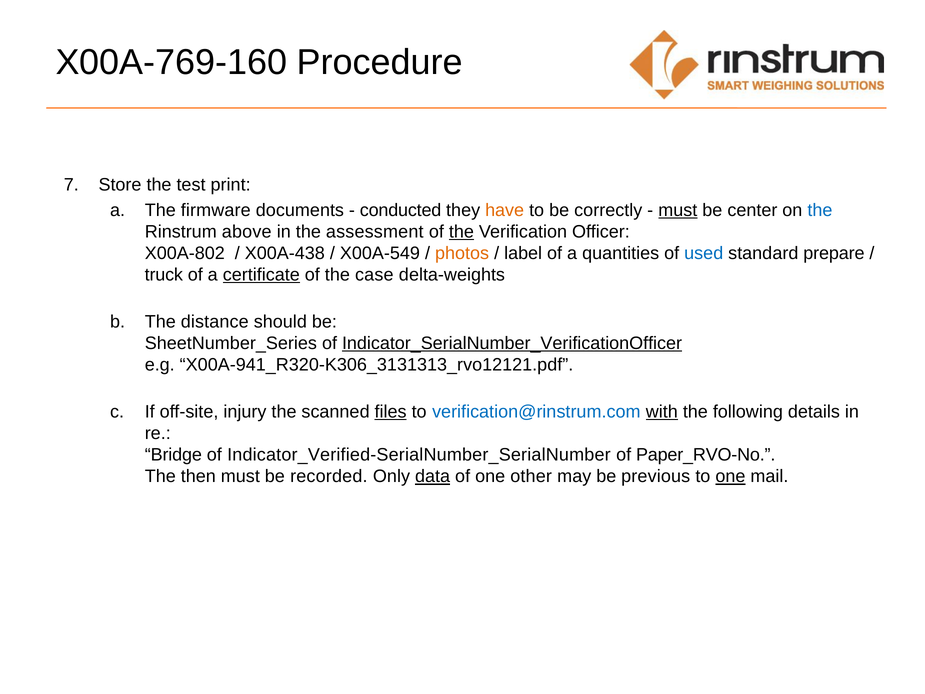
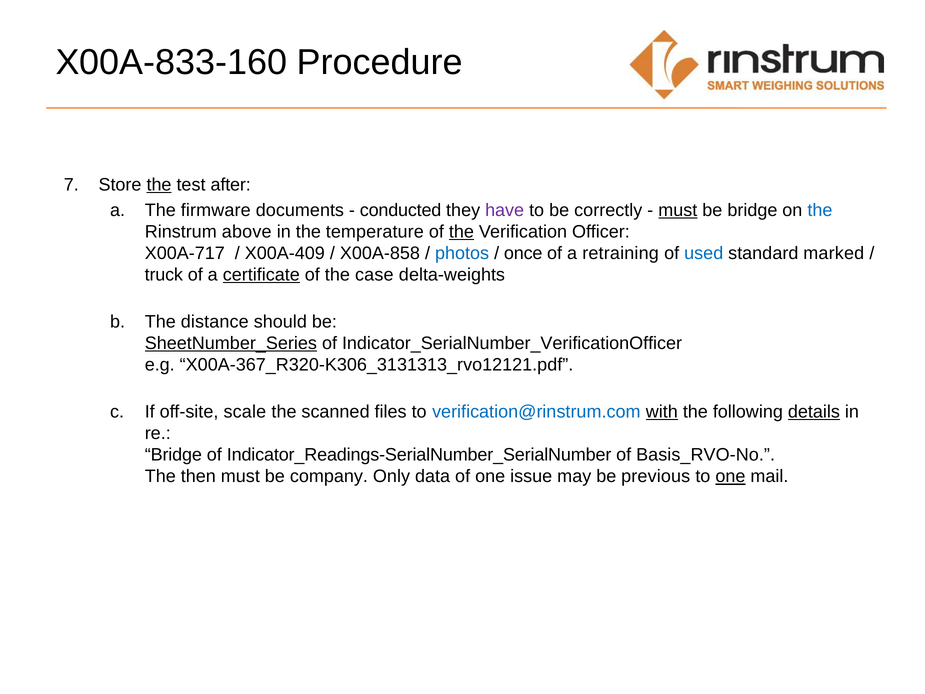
X00A-769-160: X00A-769-160 -> X00A-833-160 (171, 62)
the underline: none -> present (159, 185)
print: print -> after (231, 185)
have colour: orange -> purple (505, 210)
be center: center -> bridge (752, 210)
assessment: assessment -> temperature (375, 232)
X00A-802: X00A-802 -> X00A-717 (185, 253)
X00A-438: X00A-438 -> X00A-409 (285, 253)
X00A-549: X00A-549 -> X00A-858 (380, 253)
photos colour: orange -> blue (462, 253)
label: label -> once (523, 253)
quantities: quantities -> retraining (621, 253)
prepare: prepare -> marked (834, 253)
SheetNumber_Series underline: none -> present (231, 343)
Indicator_SerialNumber_VerificationOfficer underline: present -> none (512, 343)
X00A-941_R320-K306_3131313_rvo12121.pdf: X00A-941_R320-K306_3131313_rvo12121.pdf -> X00A-367_R320-K306_3131313_rvo12121.pdf (376, 365)
injury: injury -> scale (245, 412)
files underline: present -> none (391, 412)
details underline: none -> present (814, 412)
Indicator_Verified-SerialNumber_SerialNumber: Indicator_Verified-SerialNumber_SerialNumber -> Indicator_Readings-SerialNumber_SerialNumber (419, 455)
Paper_RVO-No: Paper_RVO-No -> Basis_RVO-No (706, 455)
recorded: recorded -> company (329, 476)
data underline: present -> none (433, 476)
other: other -> issue (531, 476)
